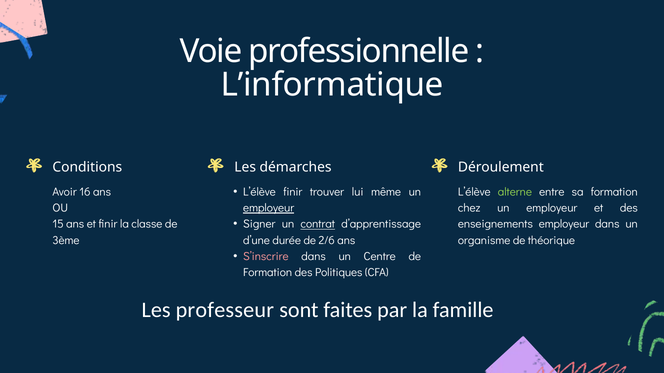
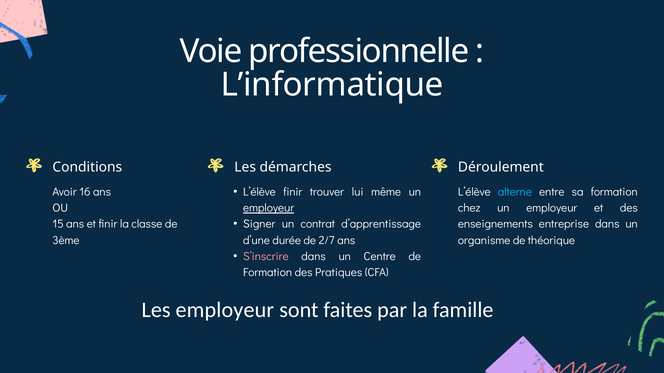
alterne colour: light green -> light blue (515, 192)
contrat underline: present -> none (318, 224)
enseignements employeur: employeur -> entreprise (564, 224)
2/6: 2/6 -> 2/7 (327, 241)
Politiques: Politiques -> Pratiques (339, 273)
Les professeur: professeur -> employeur (225, 311)
